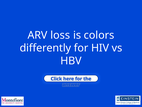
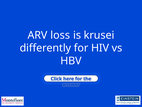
colors: colors -> krusei (99, 35)
